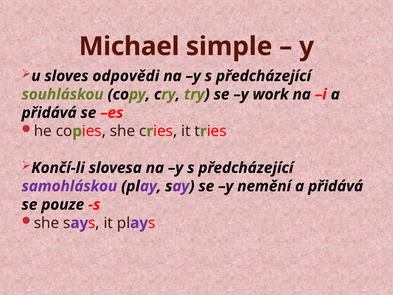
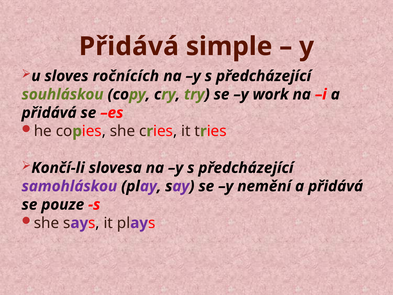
Michael: Michael -> Přidává (129, 46)
odpovědi: odpovědi -> ročnících (126, 76)
